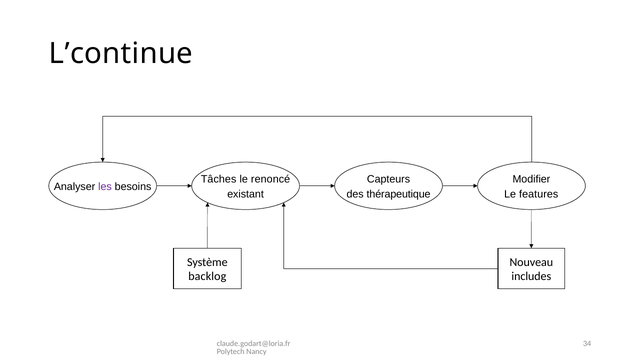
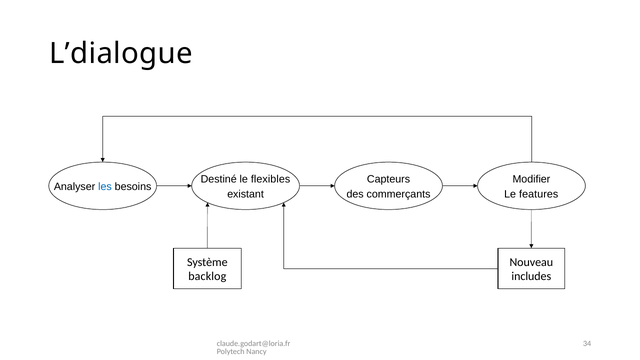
L’continue: L’continue -> L’dialogue (121, 54)
Tâches: Tâches -> Destiné (219, 179)
renoncé: renoncé -> flexibles (271, 179)
les colour: purple -> blue (105, 187)
thérapeutique: thérapeutique -> commerçants (399, 194)
